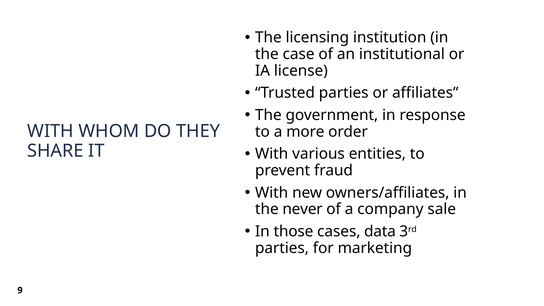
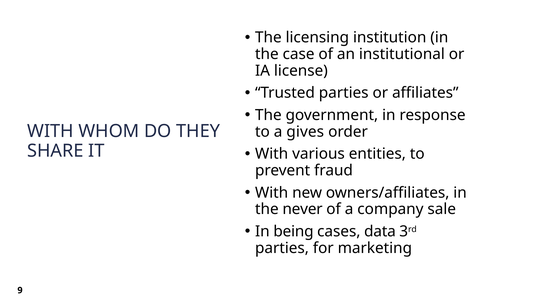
more: more -> gives (305, 132)
those: those -> being (293, 231)
